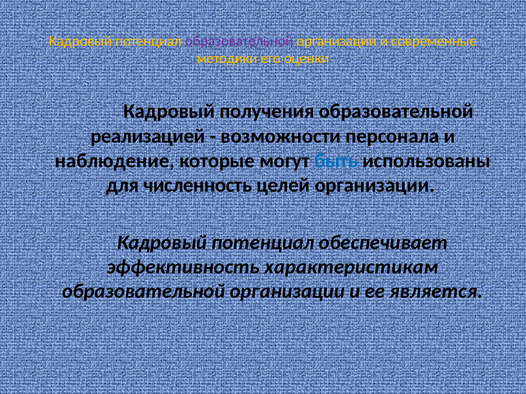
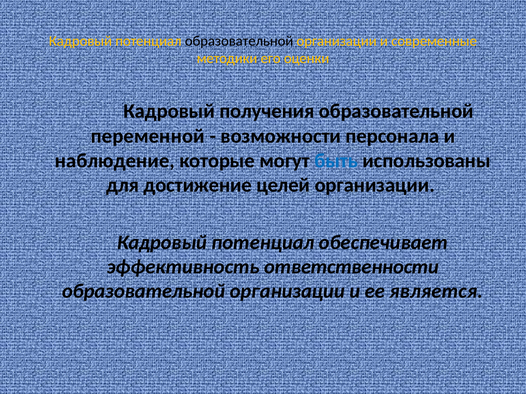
образовательной colour: purple -> black (239, 41)
реализацией: реализацией -> переменной (148, 136)
численность: численность -> достижение (198, 185)
характеристикам: характеристикам -> ответственности (352, 267)
